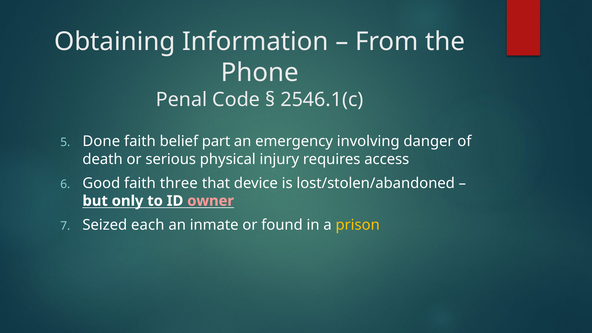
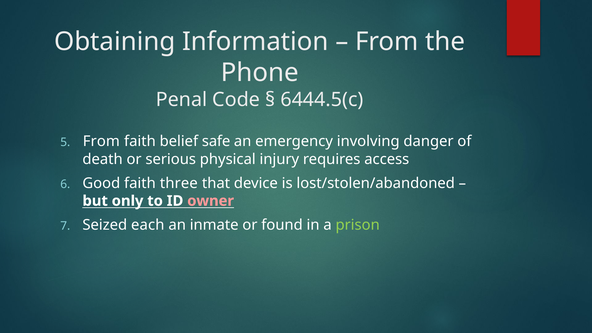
2546.1(c: 2546.1(c -> 6444.5(c (322, 100)
Done: Done -> From (101, 141)
part: part -> safe (216, 141)
prison colour: yellow -> light green (358, 225)
